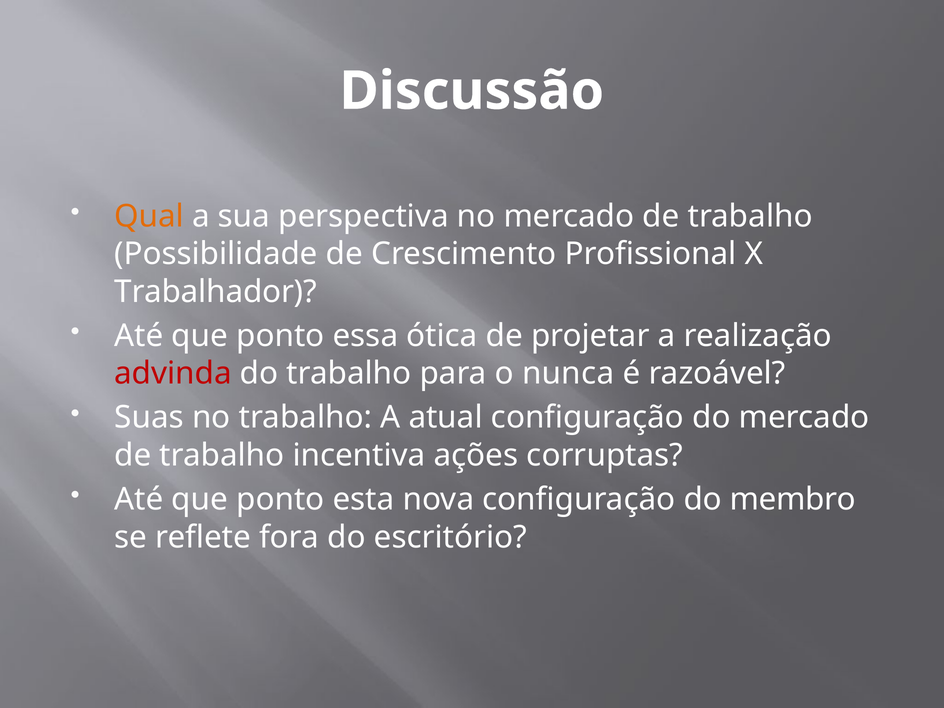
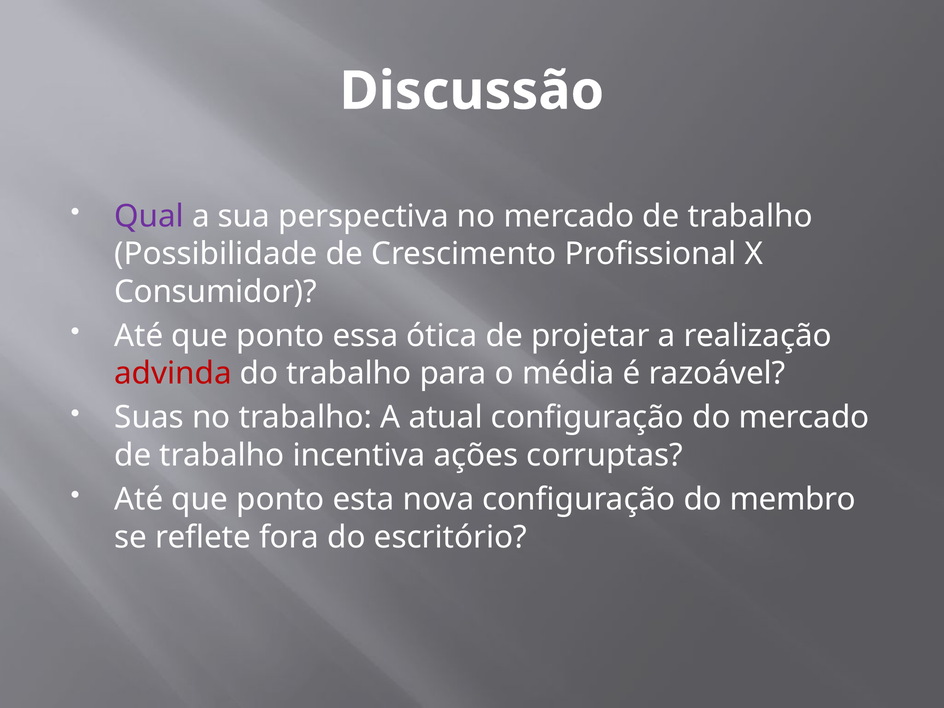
Qual colour: orange -> purple (149, 216)
Trabalhador: Trabalhador -> Consumidor (216, 292)
nunca: nunca -> média (568, 374)
